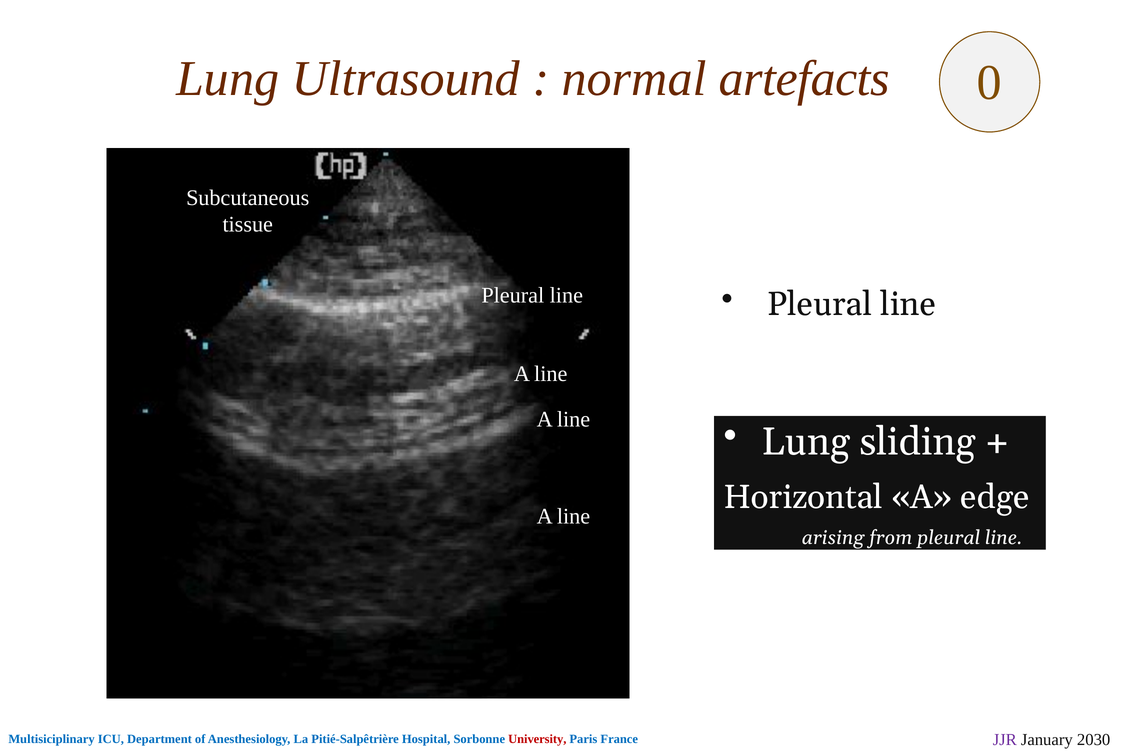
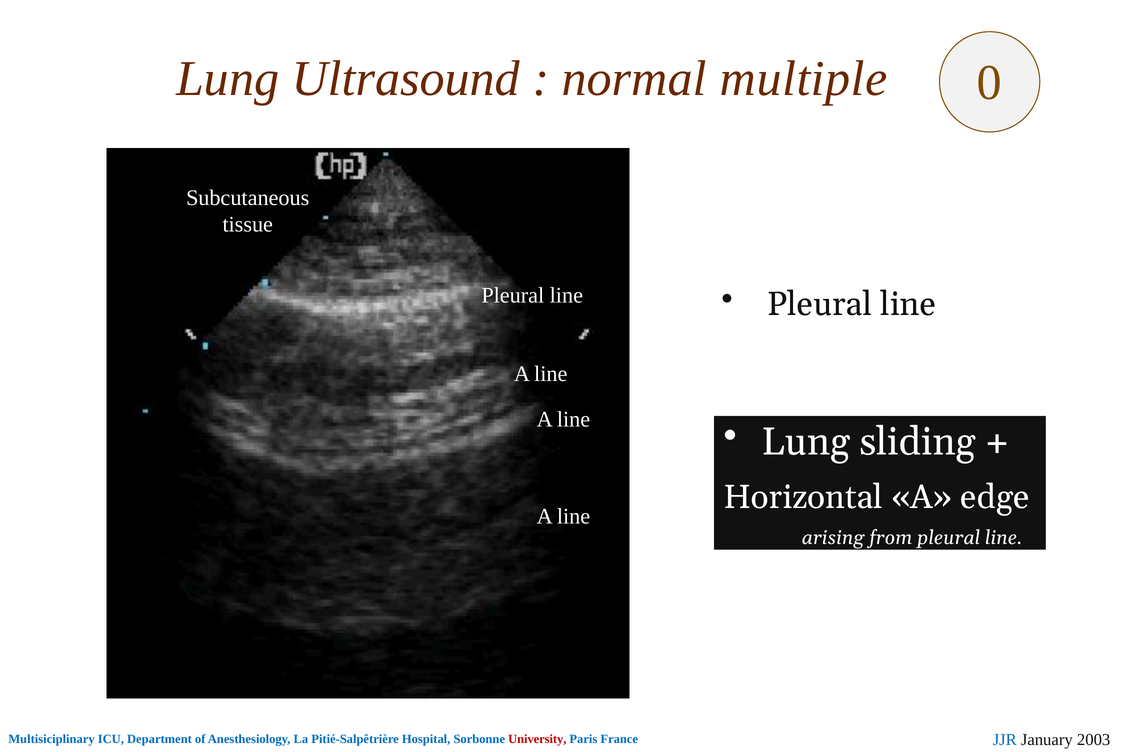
artefacts: artefacts -> multiple (804, 79)
JJR colour: purple -> blue (1005, 740)
2030: 2030 -> 2003 (1094, 740)
